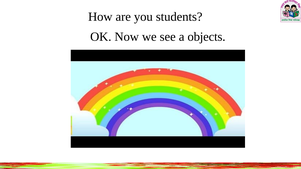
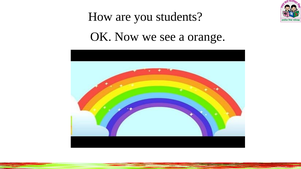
objects: objects -> orange (206, 37)
